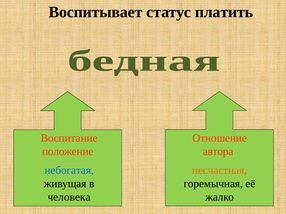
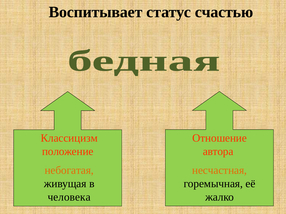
платить: платить -> счастью (224, 12)
Воспитание: Воспитание -> Классицизм (69, 138)
небогатая colour: blue -> orange (69, 171)
